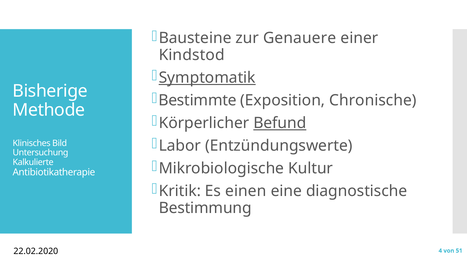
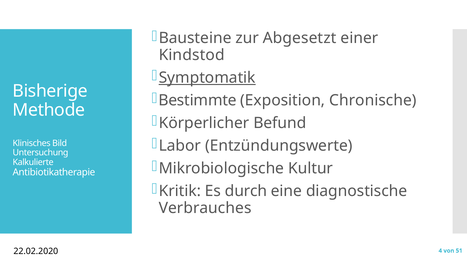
Genauere: Genauere -> Abgesetzt (300, 38)
Befund underline: present -> none (280, 123)
einen: einen -> durch (246, 191)
Bestimmung: Bestimmung -> Verbrauches (205, 208)
